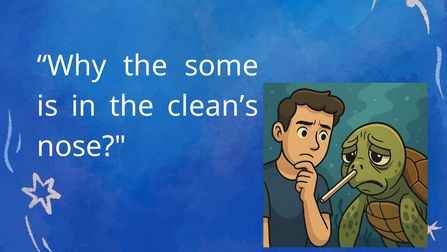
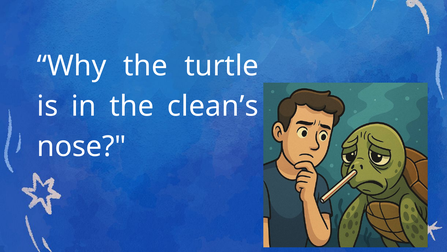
some: some -> turtle (222, 66)
